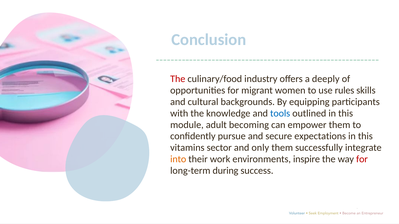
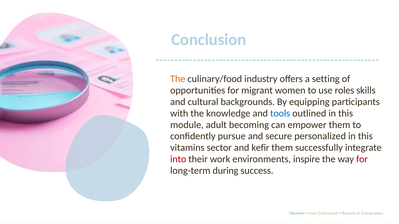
The colour: red -> orange (178, 79)
deeply: deeply -> setting (326, 79)
rules: rules -> roles (345, 91)
expectations: expectations -> personalized (320, 136)
only: only -> kefir (260, 148)
into colour: orange -> red (178, 159)
